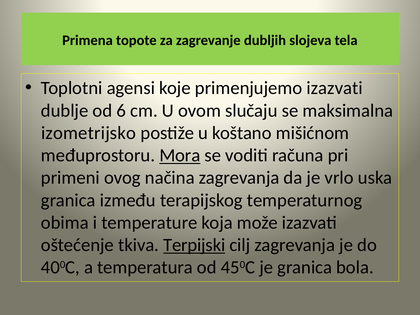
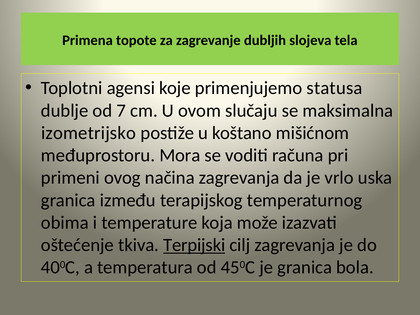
primenjujemo izazvati: izazvati -> statusa (335, 88)
6: 6 -> 7 (121, 111)
Mora underline: present -> none (180, 155)
